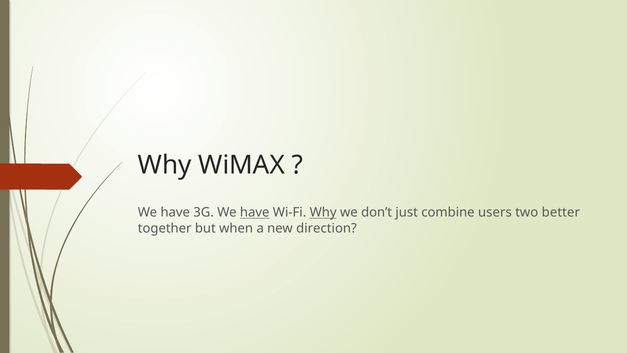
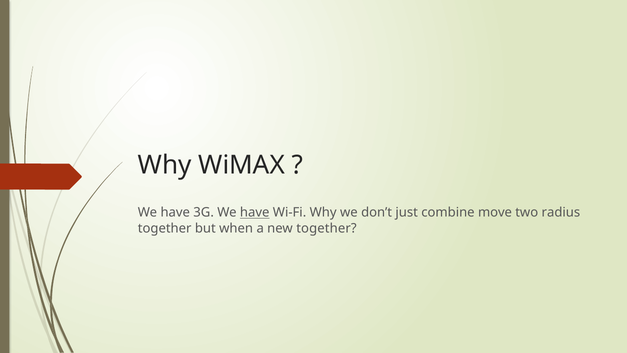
Why underline: present -> none (323, 212)
users: users -> move (495, 212)
better: better -> radius (561, 212)
new direction: direction -> together (326, 228)
